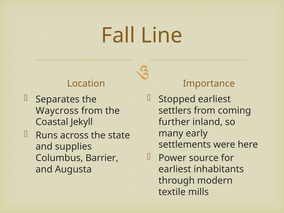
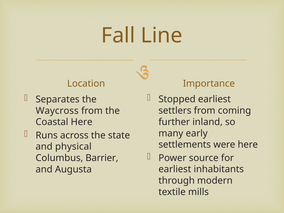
Coastal Jekyll: Jekyll -> Here (82, 122)
supplies: supplies -> physical (73, 147)
